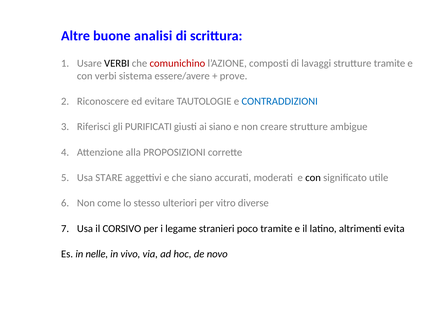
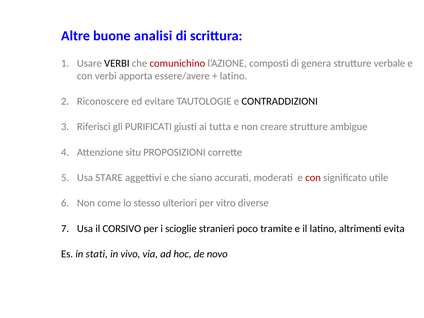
lavaggi: lavaggi -> genera (316, 63)
strutture tramite: tramite -> verbale (390, 63)
sistema: sistema -> apporta (136, 76)
prove: prove -> latino (234, 76)
CONTRADDIZIONI colour: blue -> black (280, 101)
ai siano: siano -> tutta (220, 127)
alla: alla -> situ (133, 152)
con colour: black -> red (313, 178)
legame: legame -> scioglie (181, 229)
nelle: nelle -> stati (97, 254)
